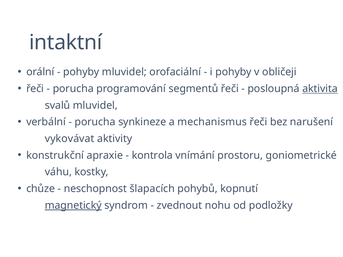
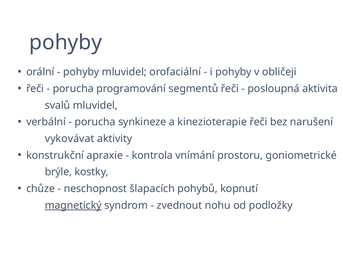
intaktní: intaktní -> pohyby (66, 43)
aktivita underline: present -> none (320, 89)
mechanismus: mechanismus -> kinezioterapie (212, 122)
váhu: váhu -> brýle (58, 172)
